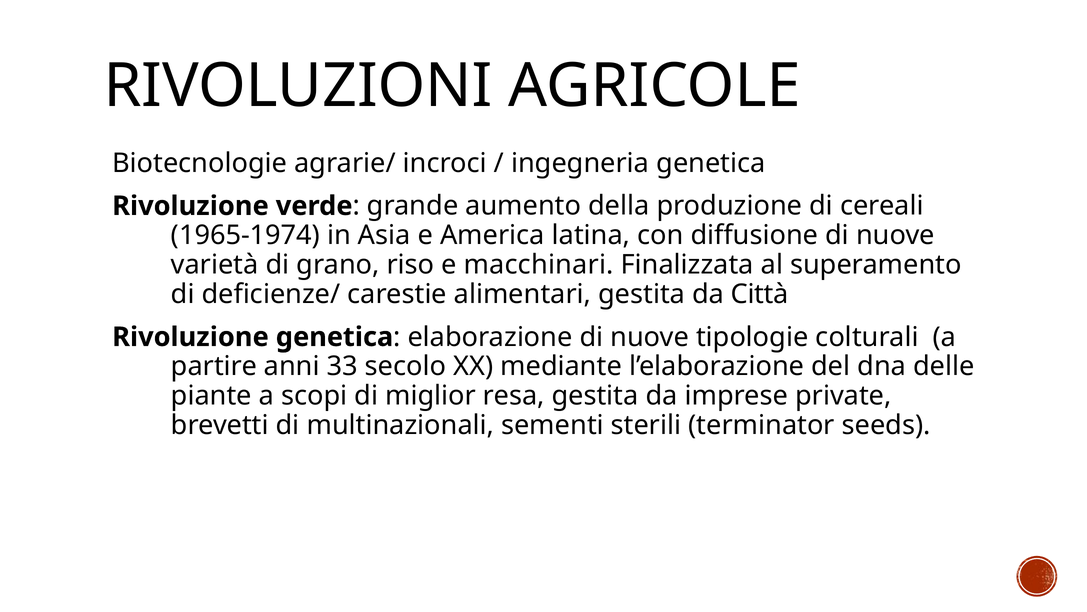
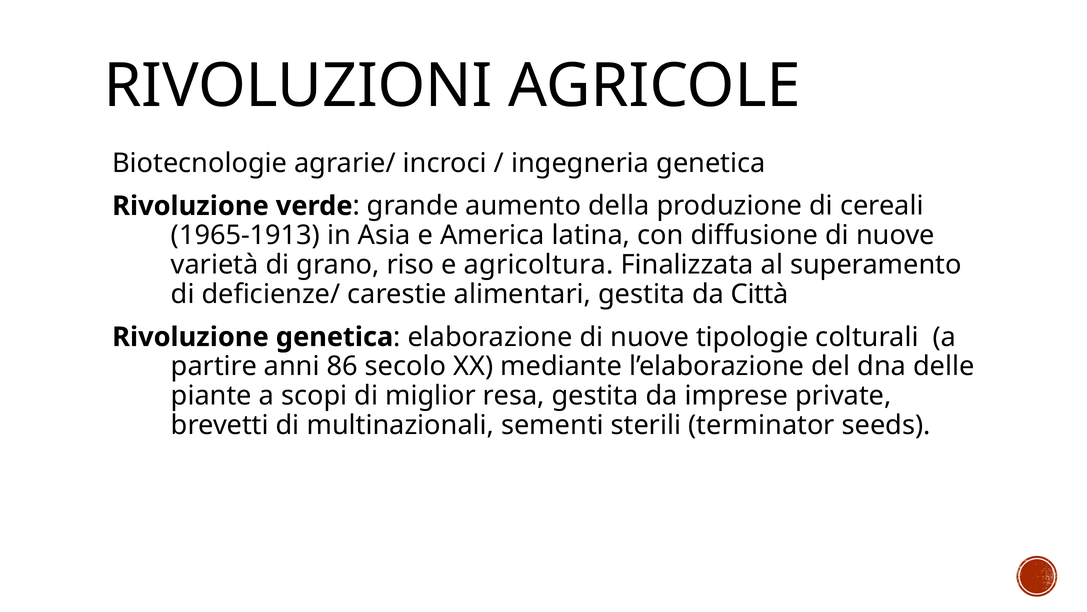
1965-1974: 1965-1974 -> 1965-1913 (246, 235)
macchinari: macchinari -> agricoltura (539, 264)
33: 33 -> 86 (342, 366)
